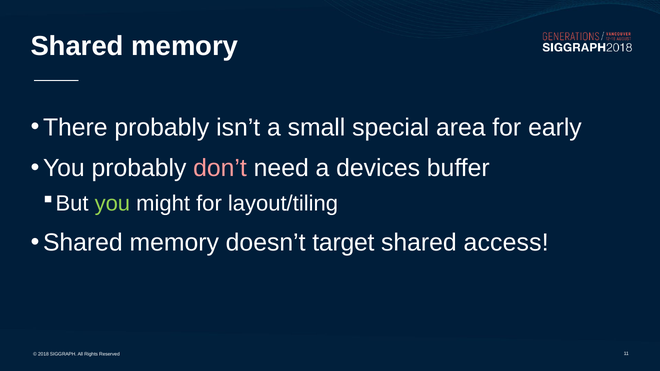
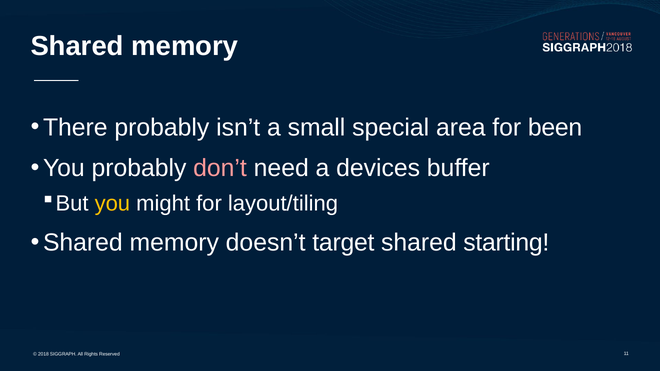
early: early -> been (555, 128)
you colour: light green -> yellow (112, 204)
access: access -> starting (506, 243)
